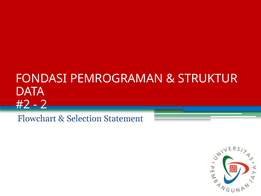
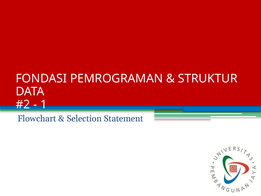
2: 2 -> 1 (44, 104)
